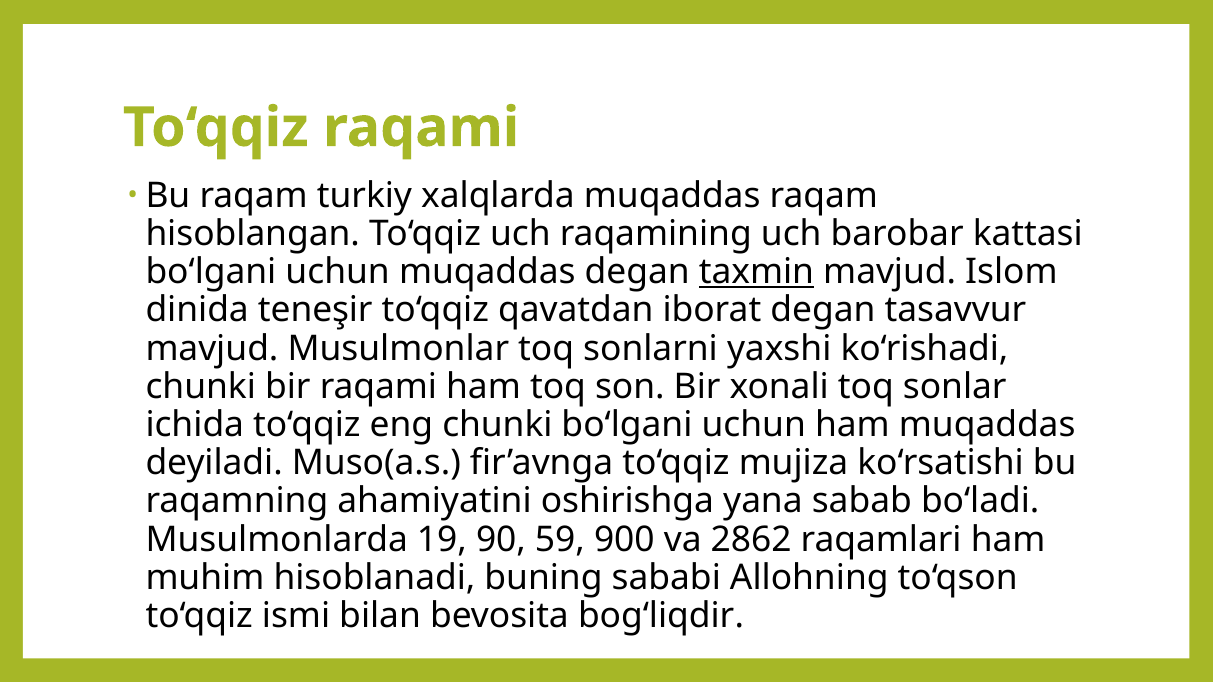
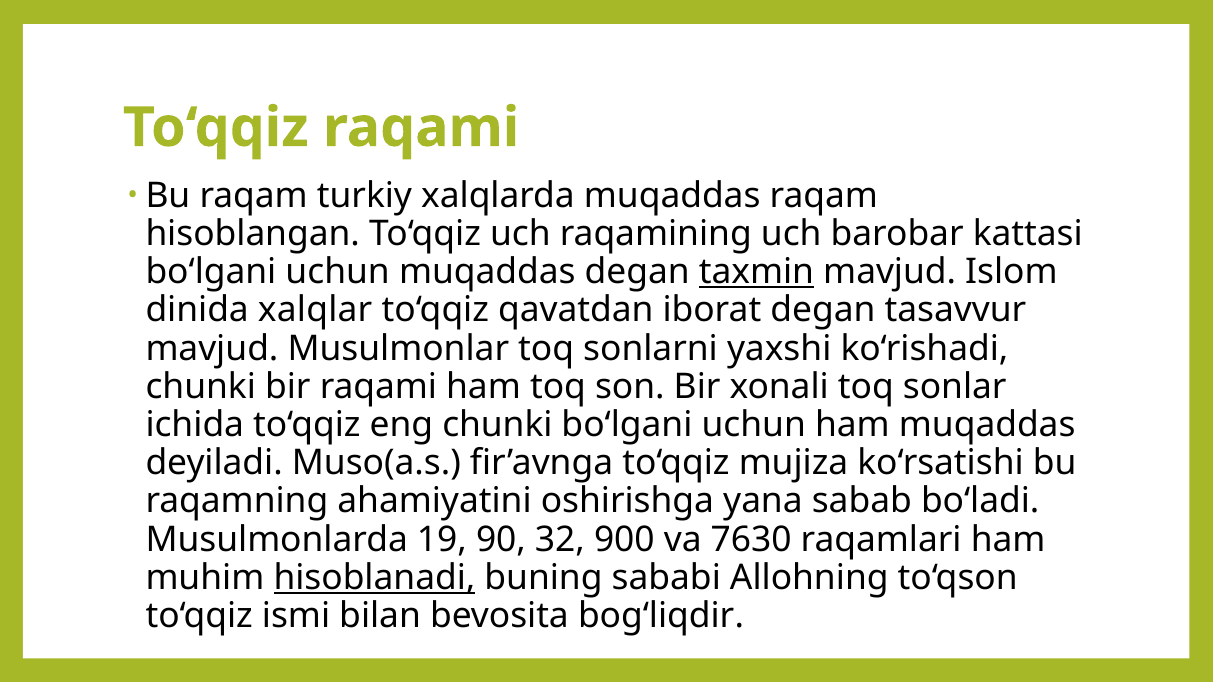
teneşir: teneşir -> xalqlar (315, 310)
59: 59 -> 32 (560, 540)
2862: 2862 -> 7630 (751, 540)
hisoblanadi underline: none -> present (374, 578)
